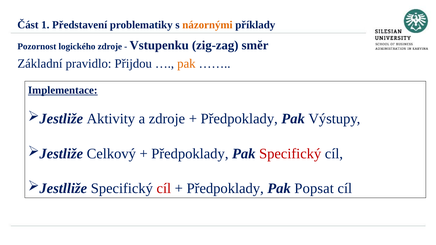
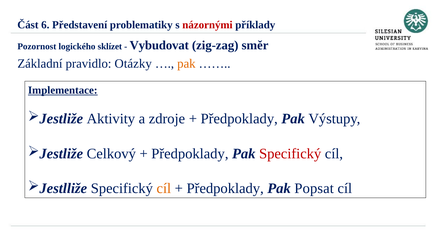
1: 1 -> 6 (45, 25)
názornými colour: orange -> red (207, 25)
logického zdroje: zdroje -> sklízet (110, 47)
Vstupenku: Vstupenku -> Vybudovat (159, 45)
Přijdou: Přijdou -> Otázky (133, 64)
cíl colour: red -> orange (164, 189)
